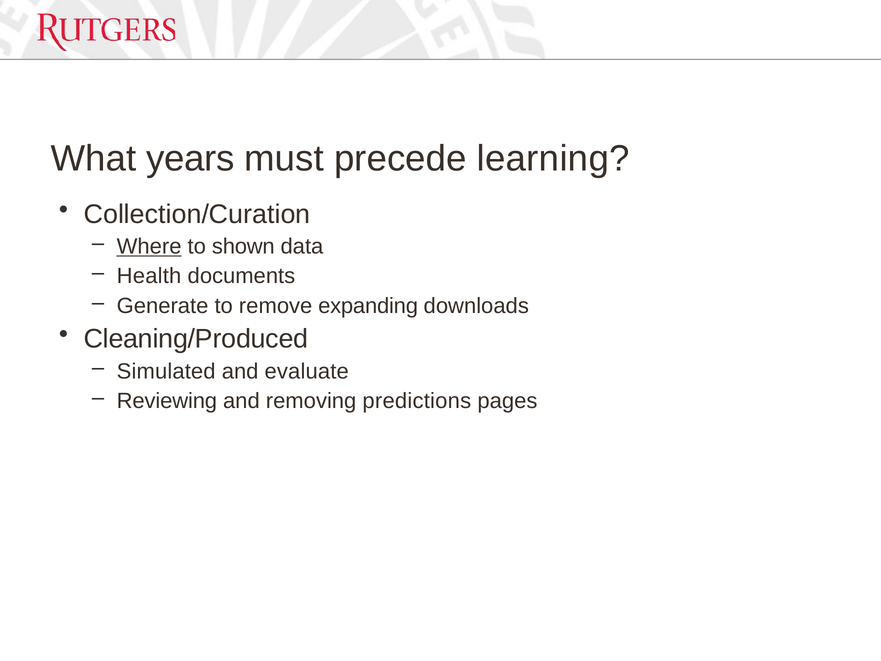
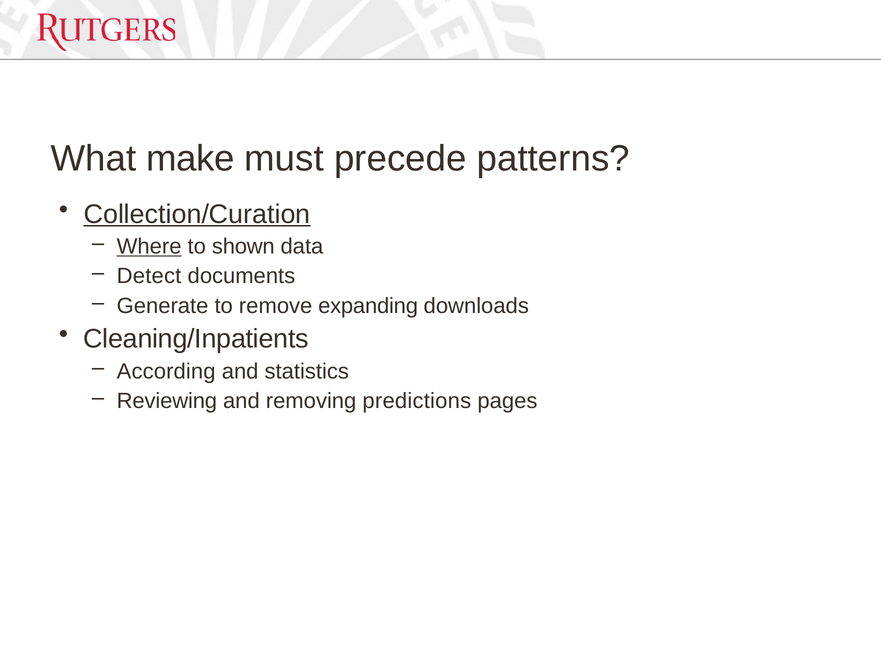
years: years -> make (190, 158)
learning: learning -> patterns (553, 158)
Collection/Curation underline: none -> present (197, 214)
Health: Health -> Detect (149, 276)
Cleaning/Produced: Cleaning/Produced -> Cleaning/Inpatients (196, 339)
Simulated: Simulated -> According (166, 371)
evaluate: evaluate -> statistics (307, 371)
